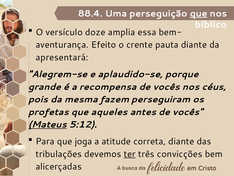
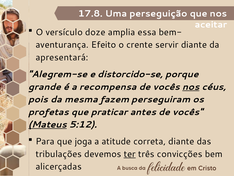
88.4: 88.4 -> 17.8 (90, 14)
que underline: present -> none (199, 14)
bíblico: bíblico -> aceitar (211, 24)
pauta: pauta -> servir (167, 45)
aplaudido-se: aplaudido-se -> distorcido-se (130, 74)
nos underline: none -> present (191, 87)
aqueles: aqueles -> praticar (109, 112)
